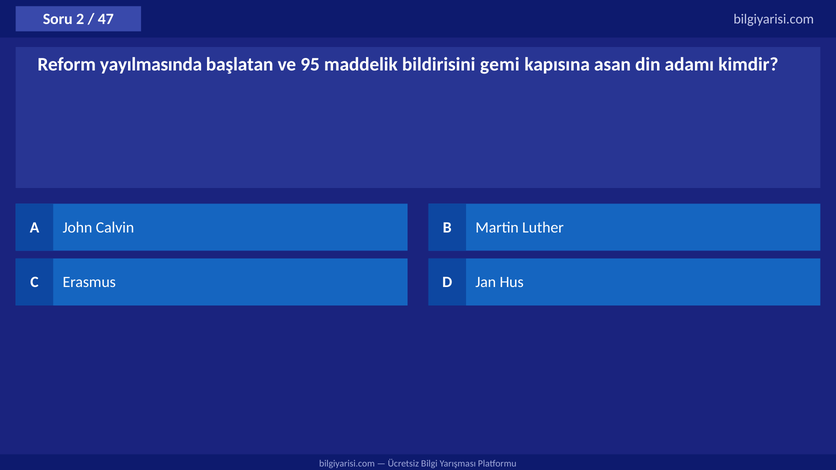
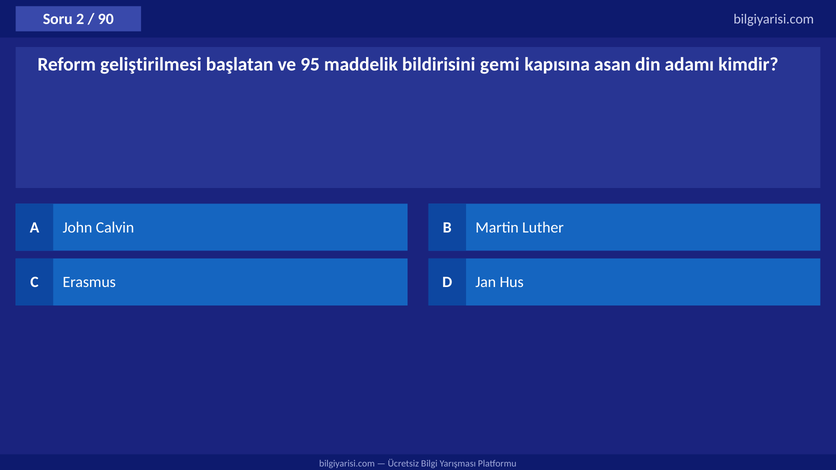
47: 47 -> 90 (106, 19)
yayılmasında: yayılmasında -> geliştirilmesi (151, 64)
